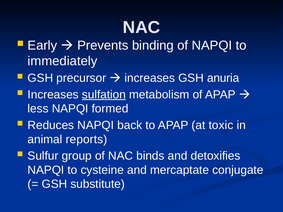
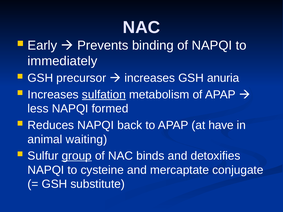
toxic: toxic -> have (221, 125)
reports: reports -> waiting (86, 140)
group underline: none -> present (77, 156)
